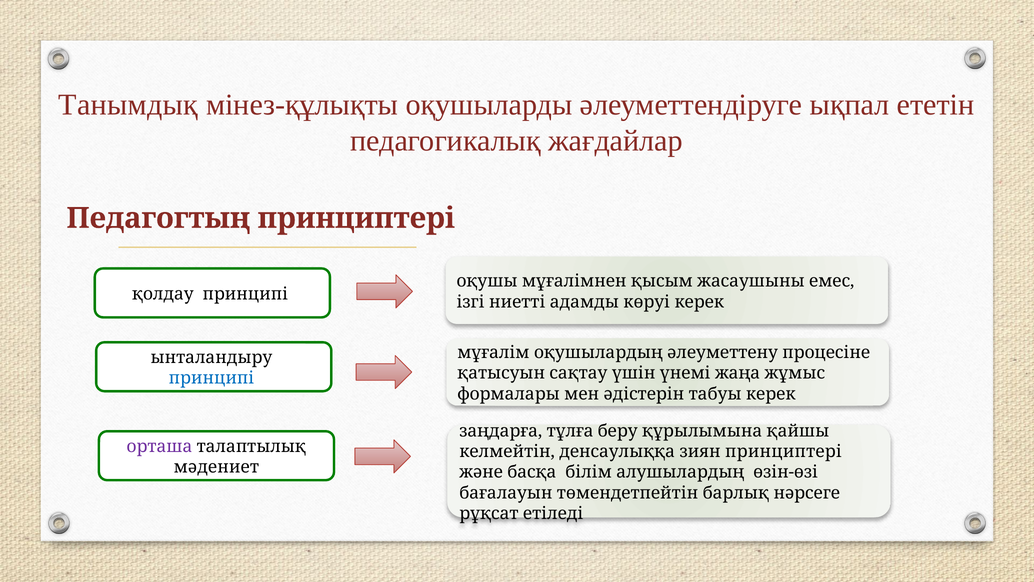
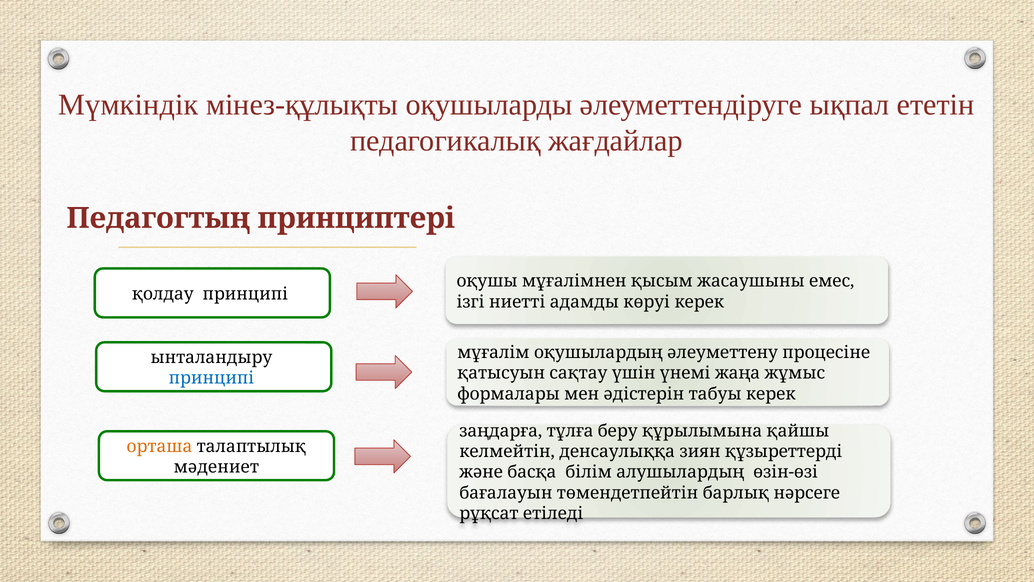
Танымдық: Танымдық -> Мүмкіндік (128, 105)
орташа colour: purple -> orange (159, 446)
зиян принциптері: принциптері -> құзыреттерді (784, 451)
